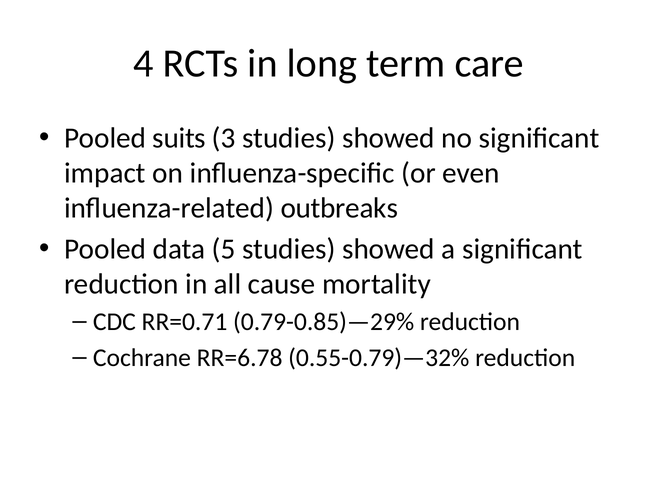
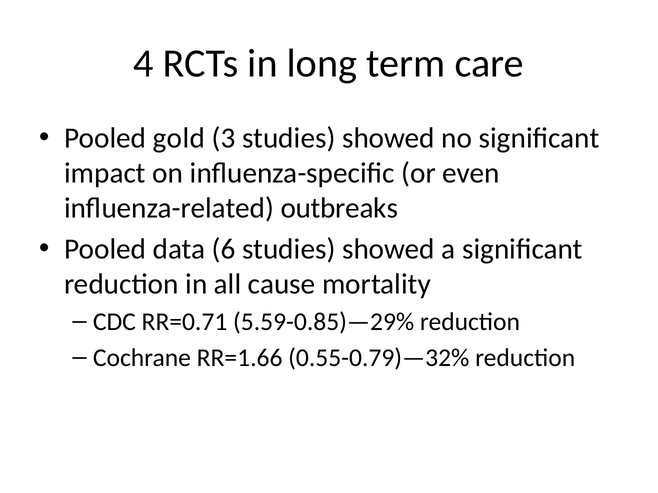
suits: suits -> gold (179, 138)
5: 5 -> 6 (224, 249)
0.79-0.85)—29%: 0.79-0.85)—29% -> 5.59-0.85)—29% (324, 322)
RR=6.78: RR=6.78 -> RR=1.66 (240, 358)
